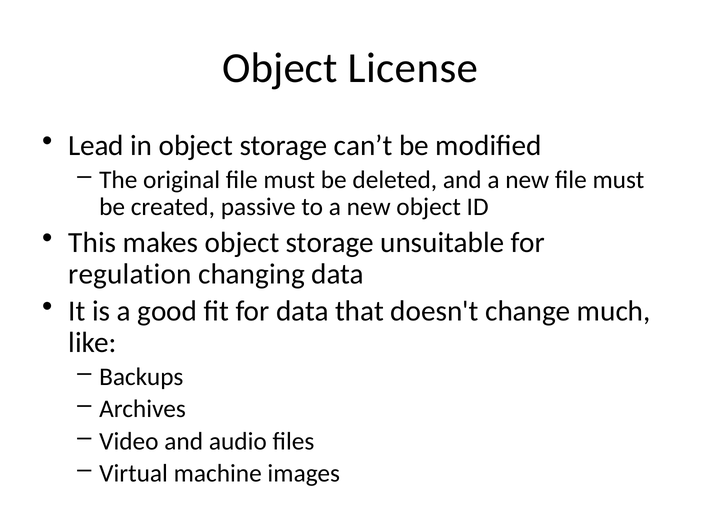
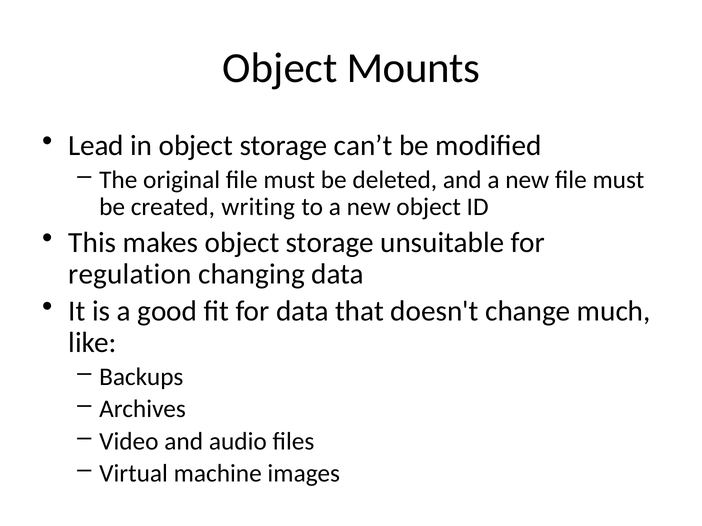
License: License -> Mounts (413, 68)
passive: passive -> writing (258, 207)
